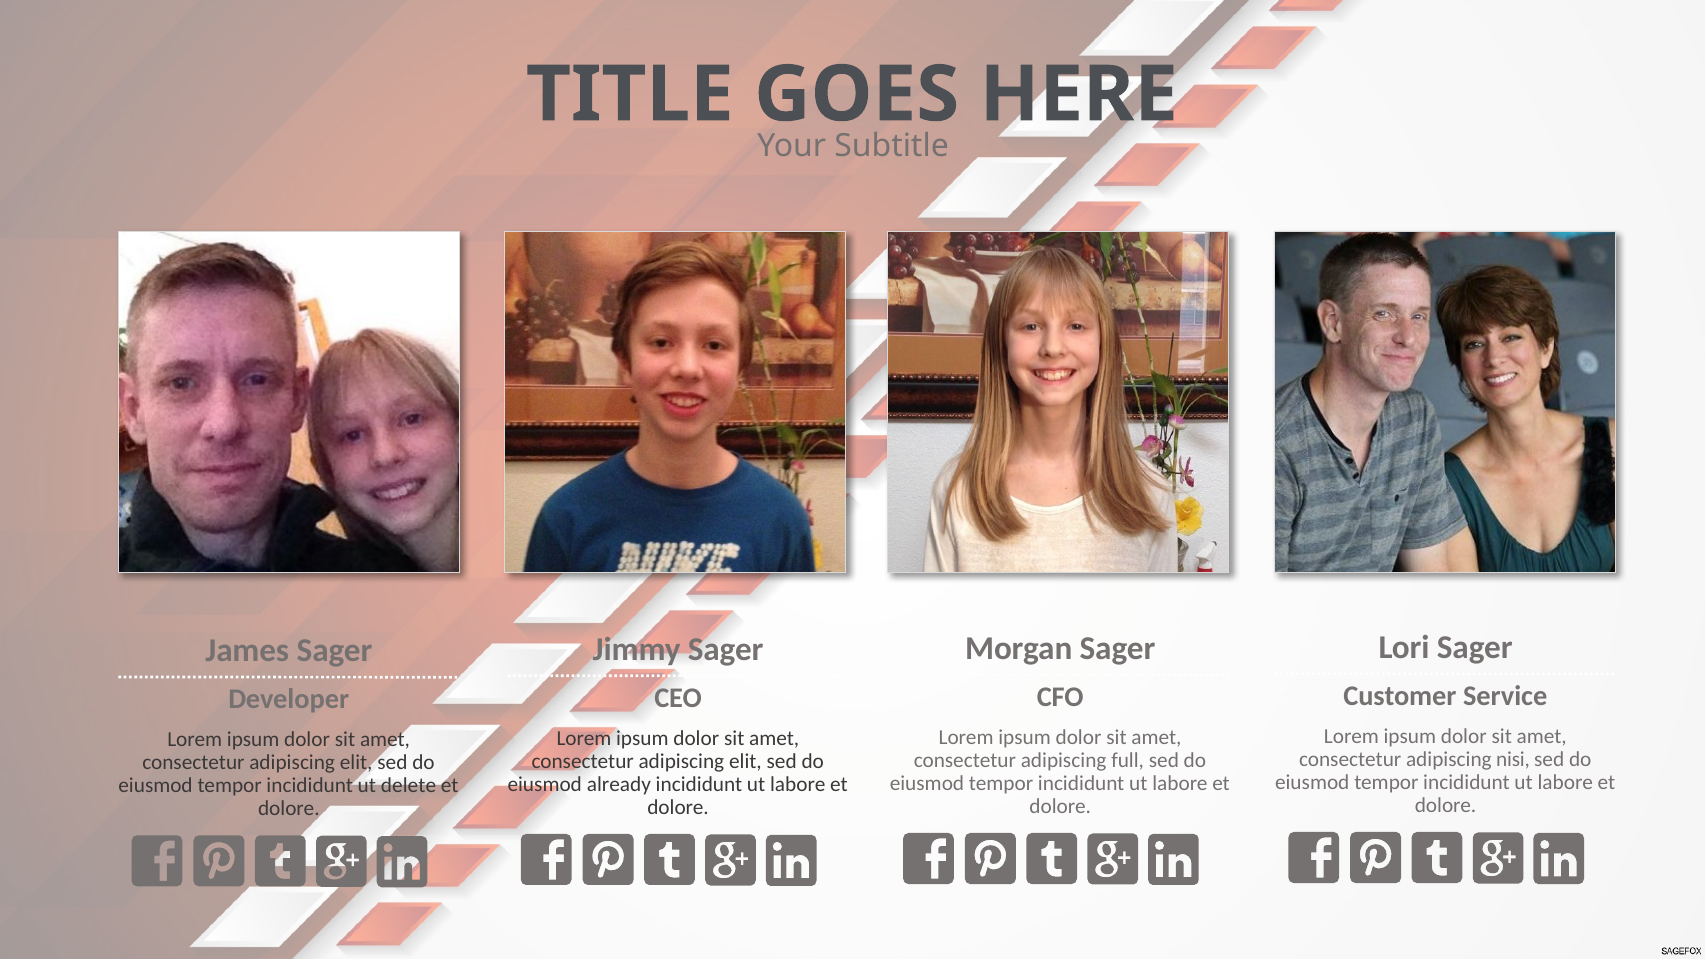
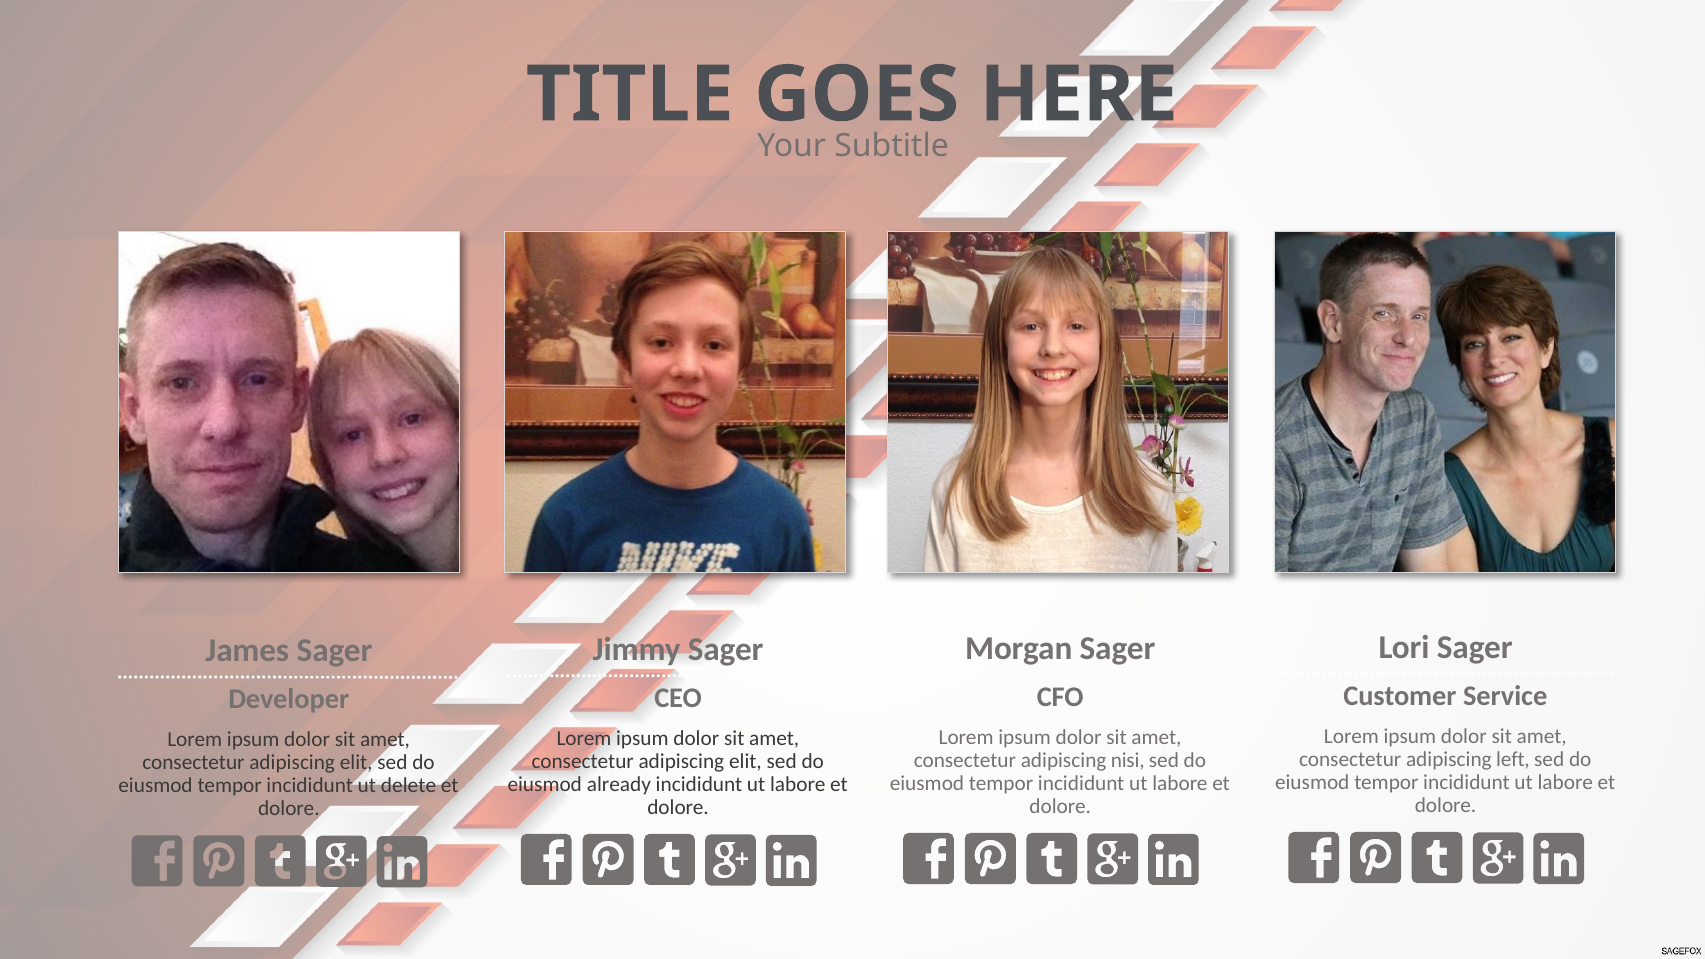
nisi: nisi -> left (1513, 759)
full: full -> nisi (1128, 760)
